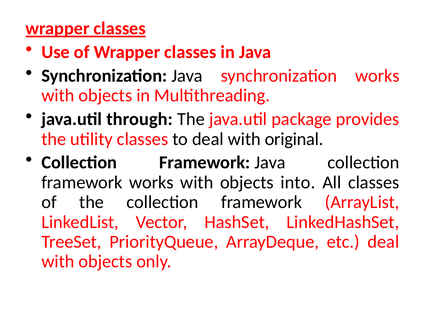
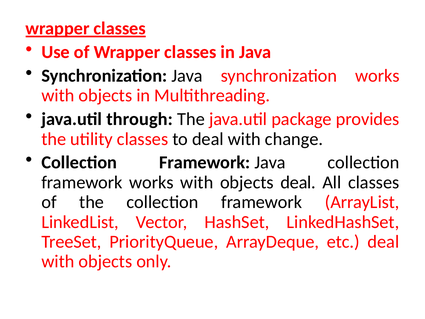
original: original -> change (294, 139)
objects into: into -> deal (298, 182)
